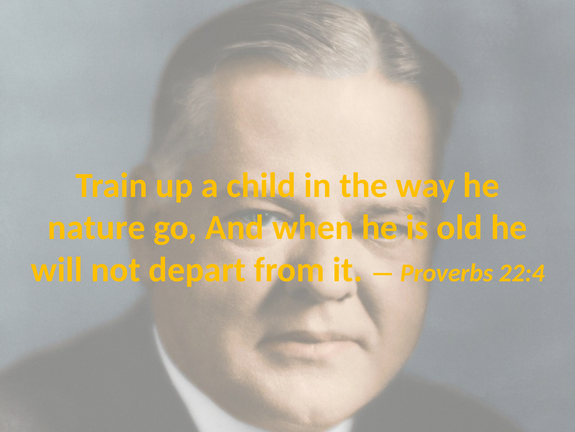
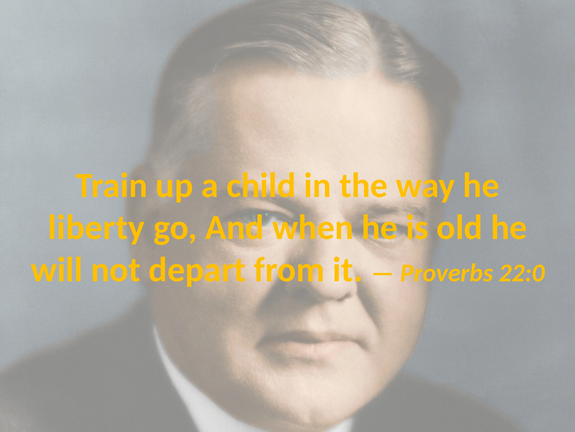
nature: nature -> liberty (96, 227)
22:4: 22:4 -> 22:0 (522, 273)
